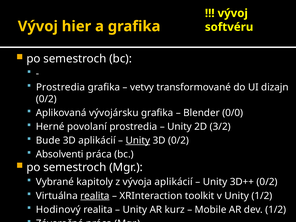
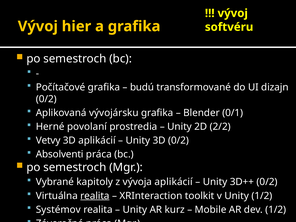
Prostredia: Prostredia -> Počítačové (61, 87)
vetvy: vetvy -> budú (142, 87)
0/0: 0/0 -> 0/1 (233, 113)
3/2: 3/2 -> 2/2 (220, 127)
Bude: Bude -> Vetvy (48, 141)
Unity underline: present -> none (138, 141)
Hodinový: Hodinový -> Systémov (58, 210)
